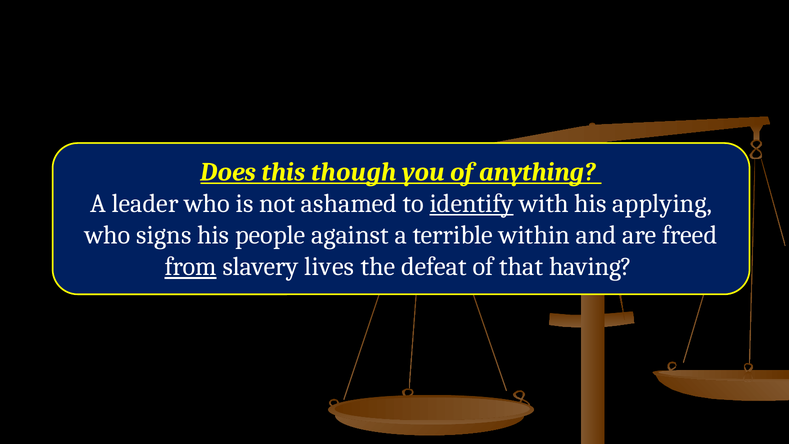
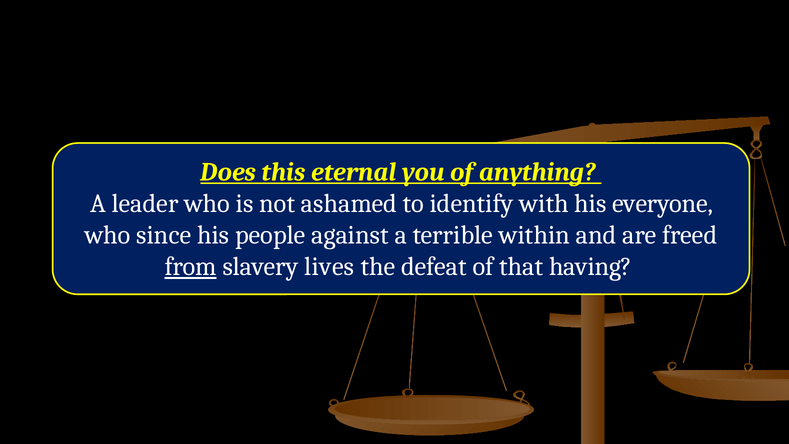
though: though -> eternal (354, 172)
identify underline: present -> none (472, 203)
applying: applying -> everyone (663, 203)
signs: signs -> since (164, 235)
